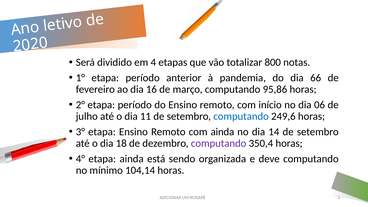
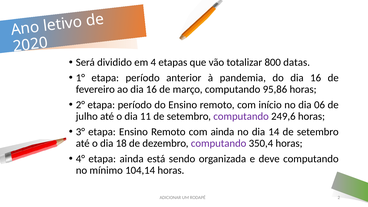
notas: notas -> datas (297, 62)
do dia 66: 66 -> 16 (316, 78)
computando colour: blue -> purple (241, 116)
